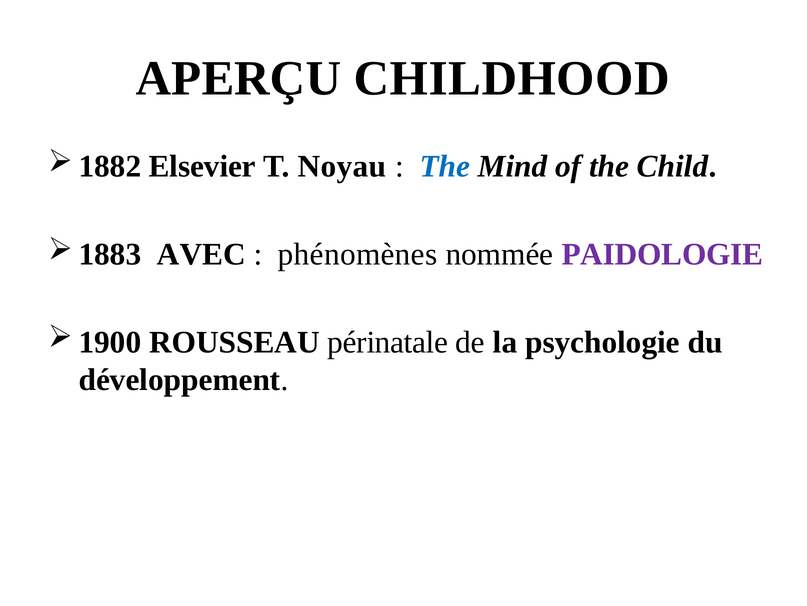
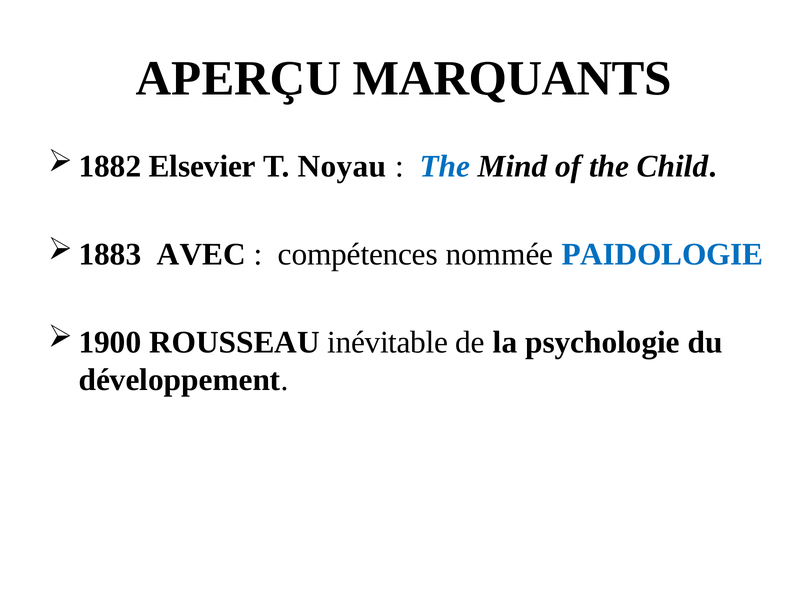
CHILDHOOD: CHILDHOOD -> MARQUANTS (512, 78)
phénomènes: phénomènes -> compétences (358, 254)
PAIDOLOGIE colour: purple -> blue (662, 254)
périnatale: périnatale -> inévitable (388, 342)
